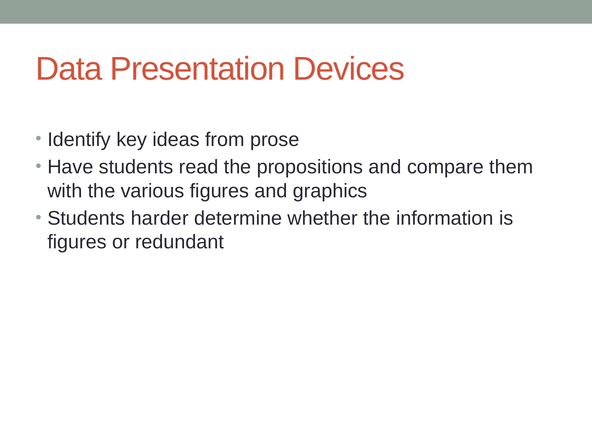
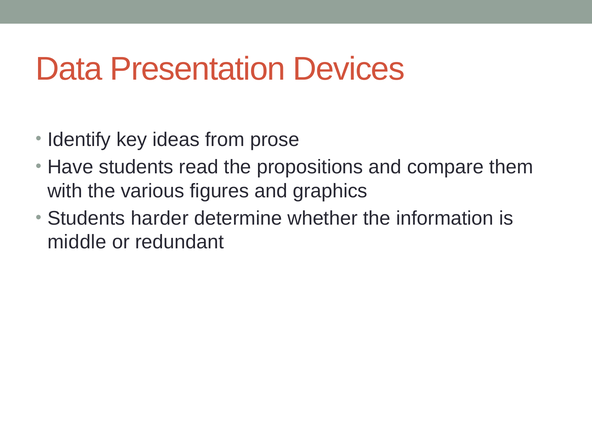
figures: figures -> middle (77, 242)
